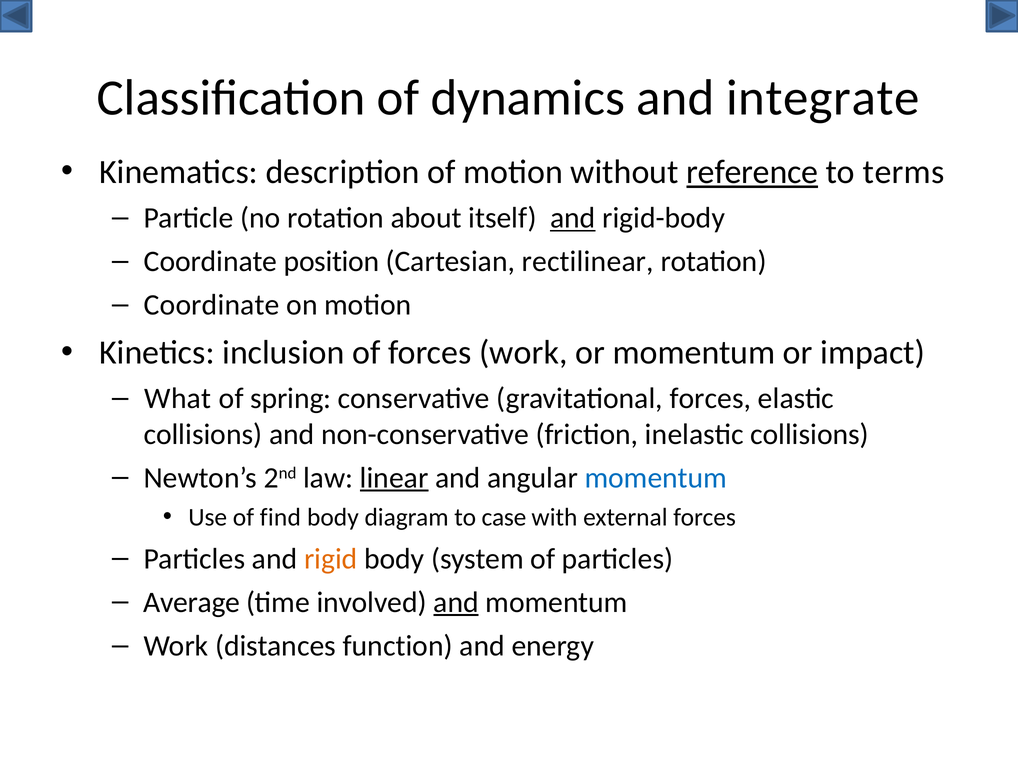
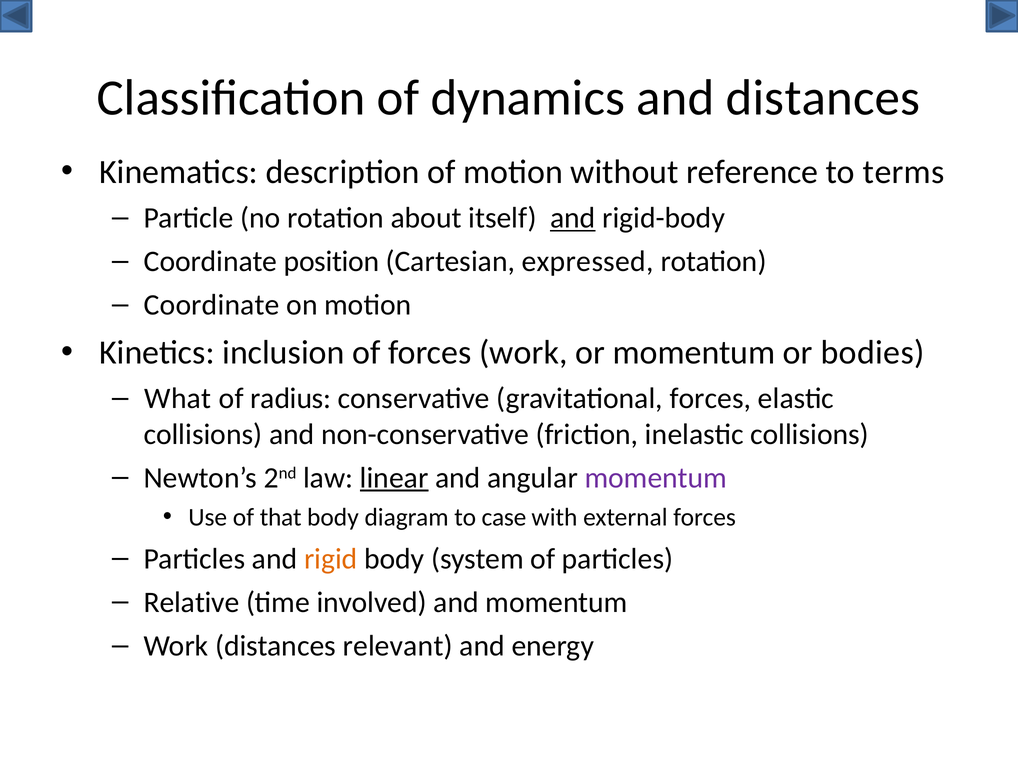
and integrate: integrate -> distances (823, 98)
reference underline: present -> none (752, 172)
rectilinear: rectilinear -> expressed (588, 261)
impact: impact -> bodies (873, 353)
spring: spring -> radius (291, 398)
momentum colour: blue -> purple (656, 478)
find: find -> that (281, 517)
Average: Average -> Relative (192, 602)
and underline: present -> none (456, 602)
function: function -> relevant (398, 646)
